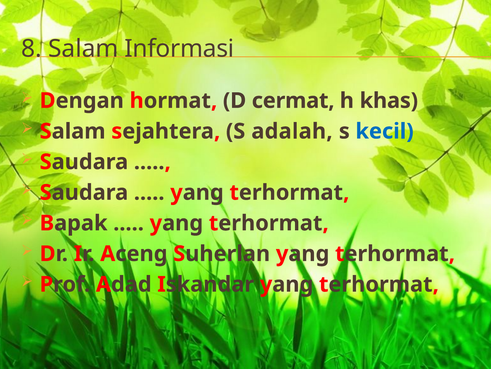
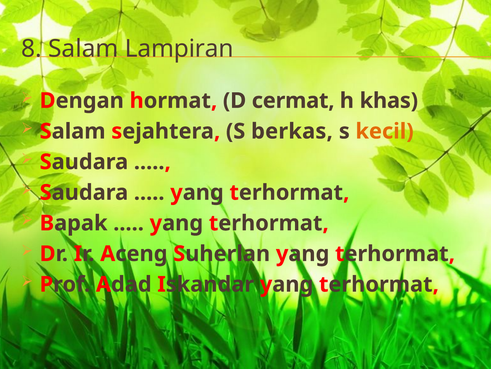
Informasi: Informasi -> Lampiran (179, 49)
adalah: adalah -> berkas (292, 131)
kecil colour: blue -> orange (385, 131)
